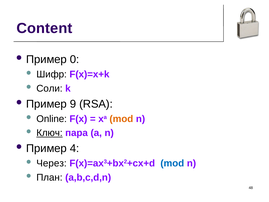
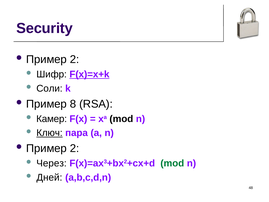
Content: Content -> Security (45, 28)
0: 0 -> 2 (75, 59)
F(x)=x+k underline: none -> present (89, 74)
9: 9 -> 8 (73, 104)
Online: Online -> Камер (52, 119)
mod colour: orange -> black (121, 119)
4: 4 -> 2 (75, 148)
mod colour: blue -> green (172, 163)
План: План -> Дней (49, 177)
